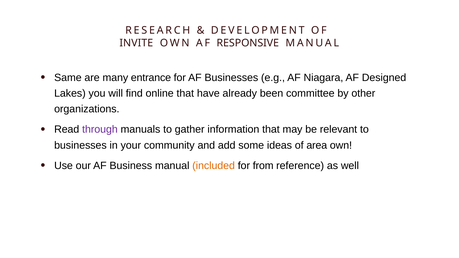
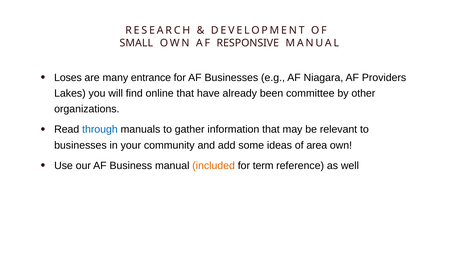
INVITE: INVITE -> SMALL (136, 43)
Same: Same -> Loses (68, 78)
Designed: Designed -> Providers (384, 78)
through colour: purple -> blue (100, 130)
from: from -> term (263, 166)
